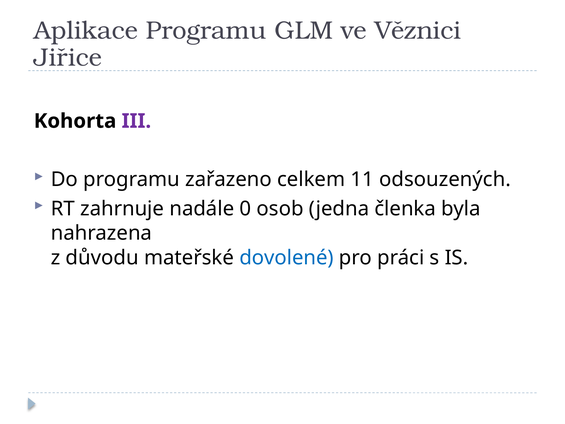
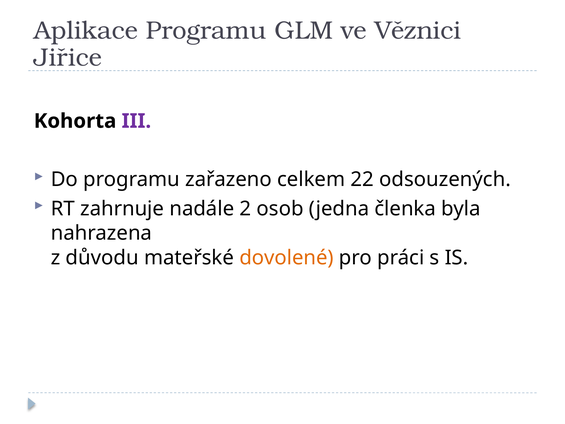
11: 11 -> 22 (362, 179)
0: 0 -> 2 (245, 209)
dovolené colour: blue -> orange (287, 257)
